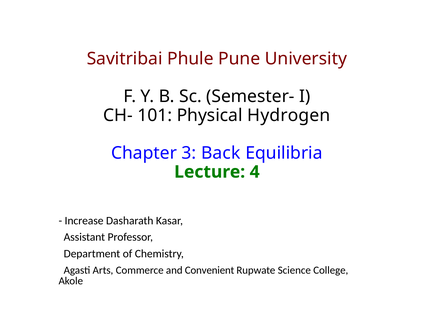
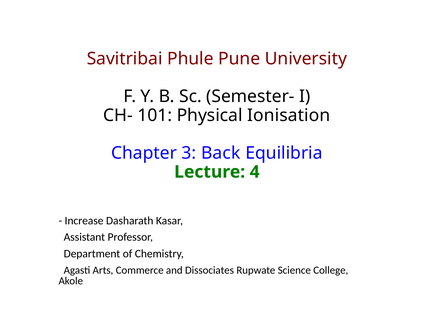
Hydrogen: Hydrogen -> Ionisation (289, 115)
Convenient: Convenient -> Dissociates (210, 271)
